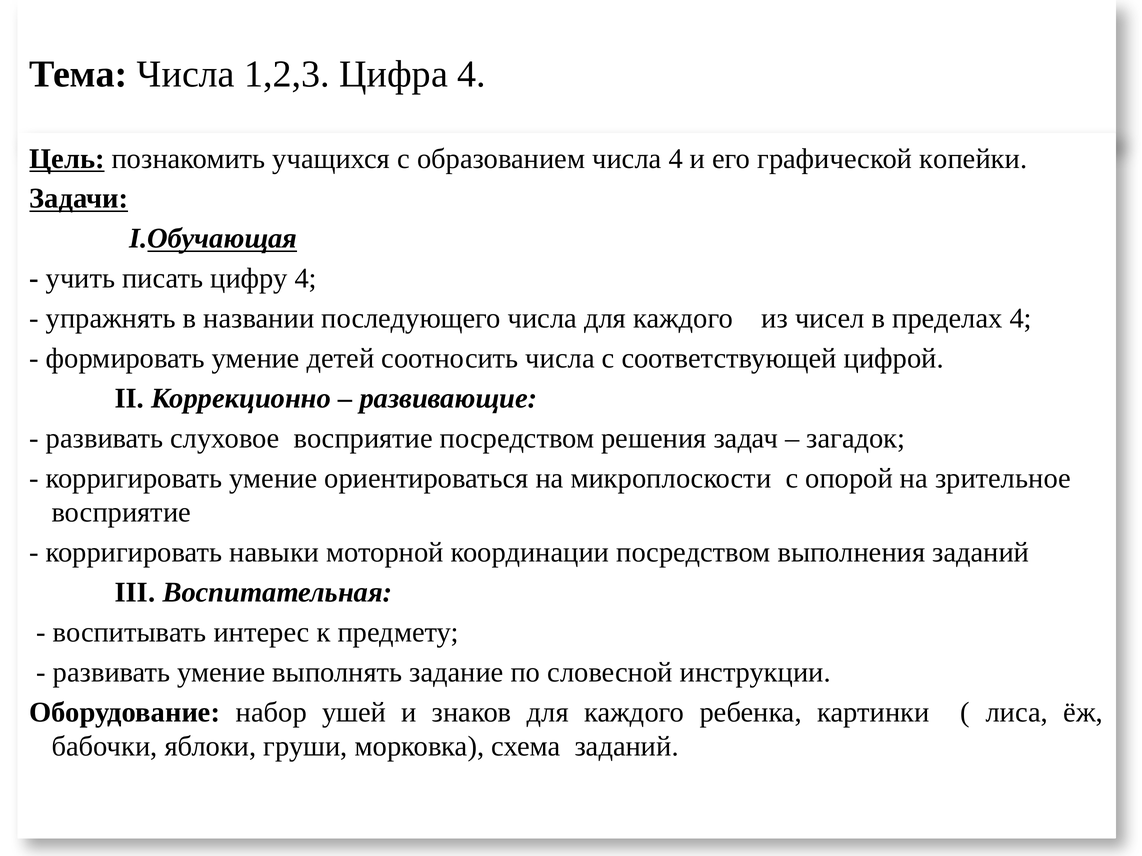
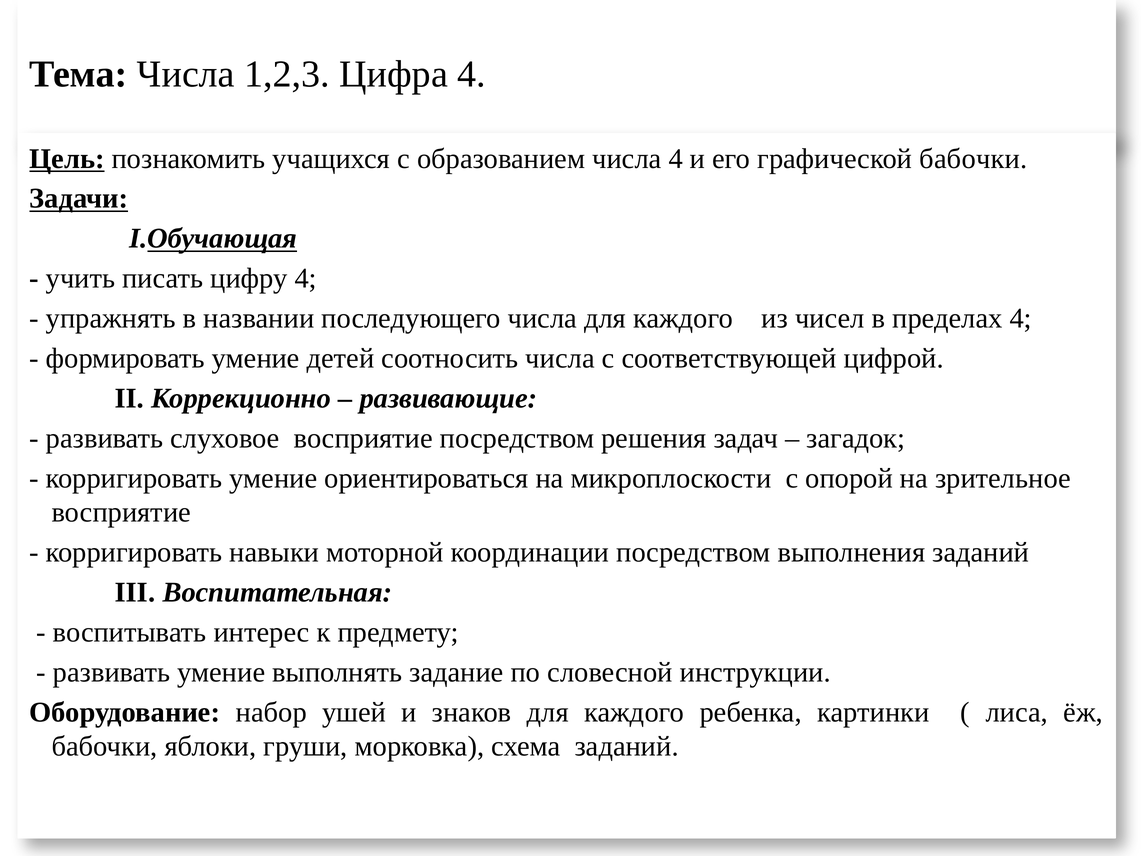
графической копейки: копейки -> бабочки (973, 159)
